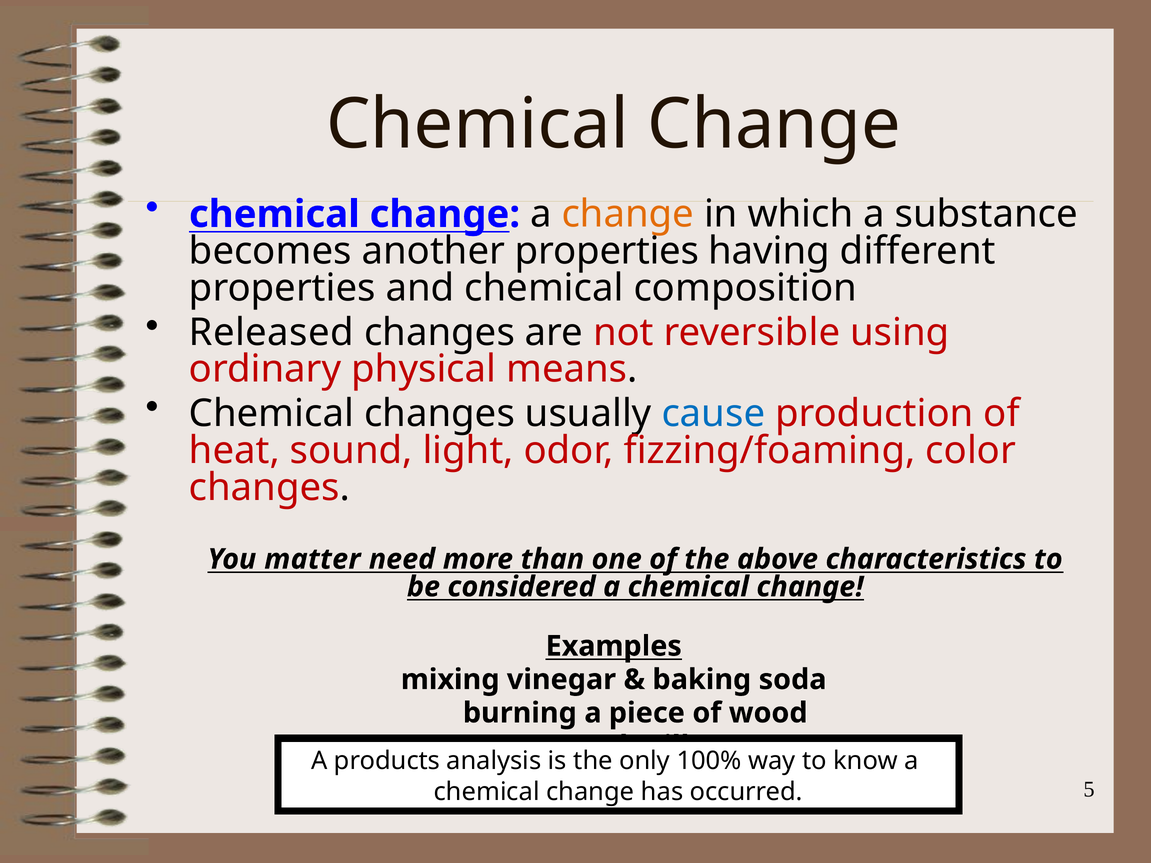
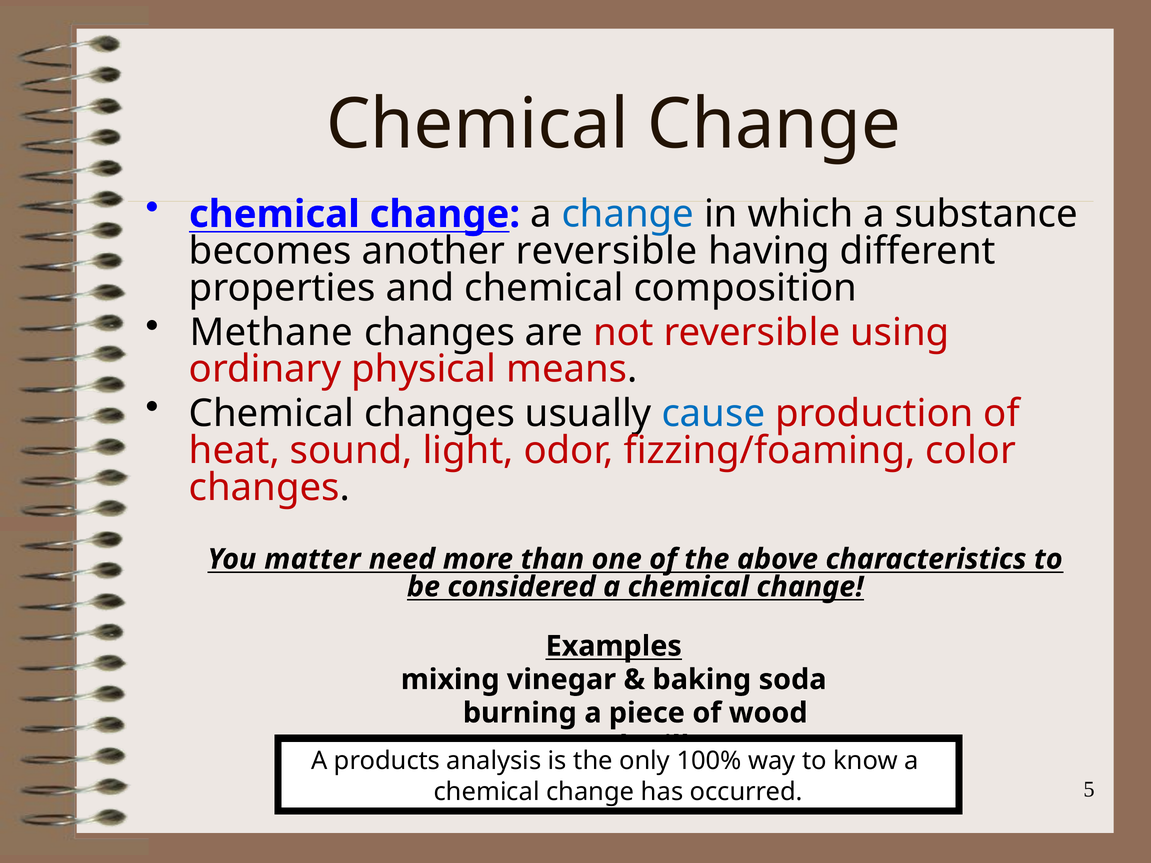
change colour: orange -> blue (628, 214)
another properties: properties -> reversible (606, 251)
Released: Released -> Methane (271, 333)
